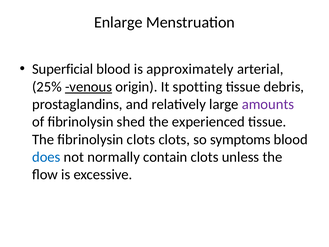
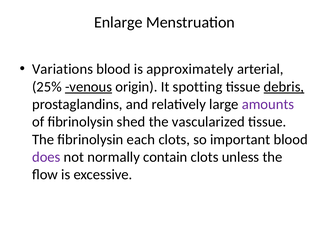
Superficial: Superficial -> Variations (63, 69)
debris underline: none -> present (284, 87)
experienced: experienced -> vascularized (208, 122)
fibrinolysin clots: clots -> each (141, 139)
symptoms: symptoms -> important (240, 139)
does colour: blue -> purple (46, 157)
